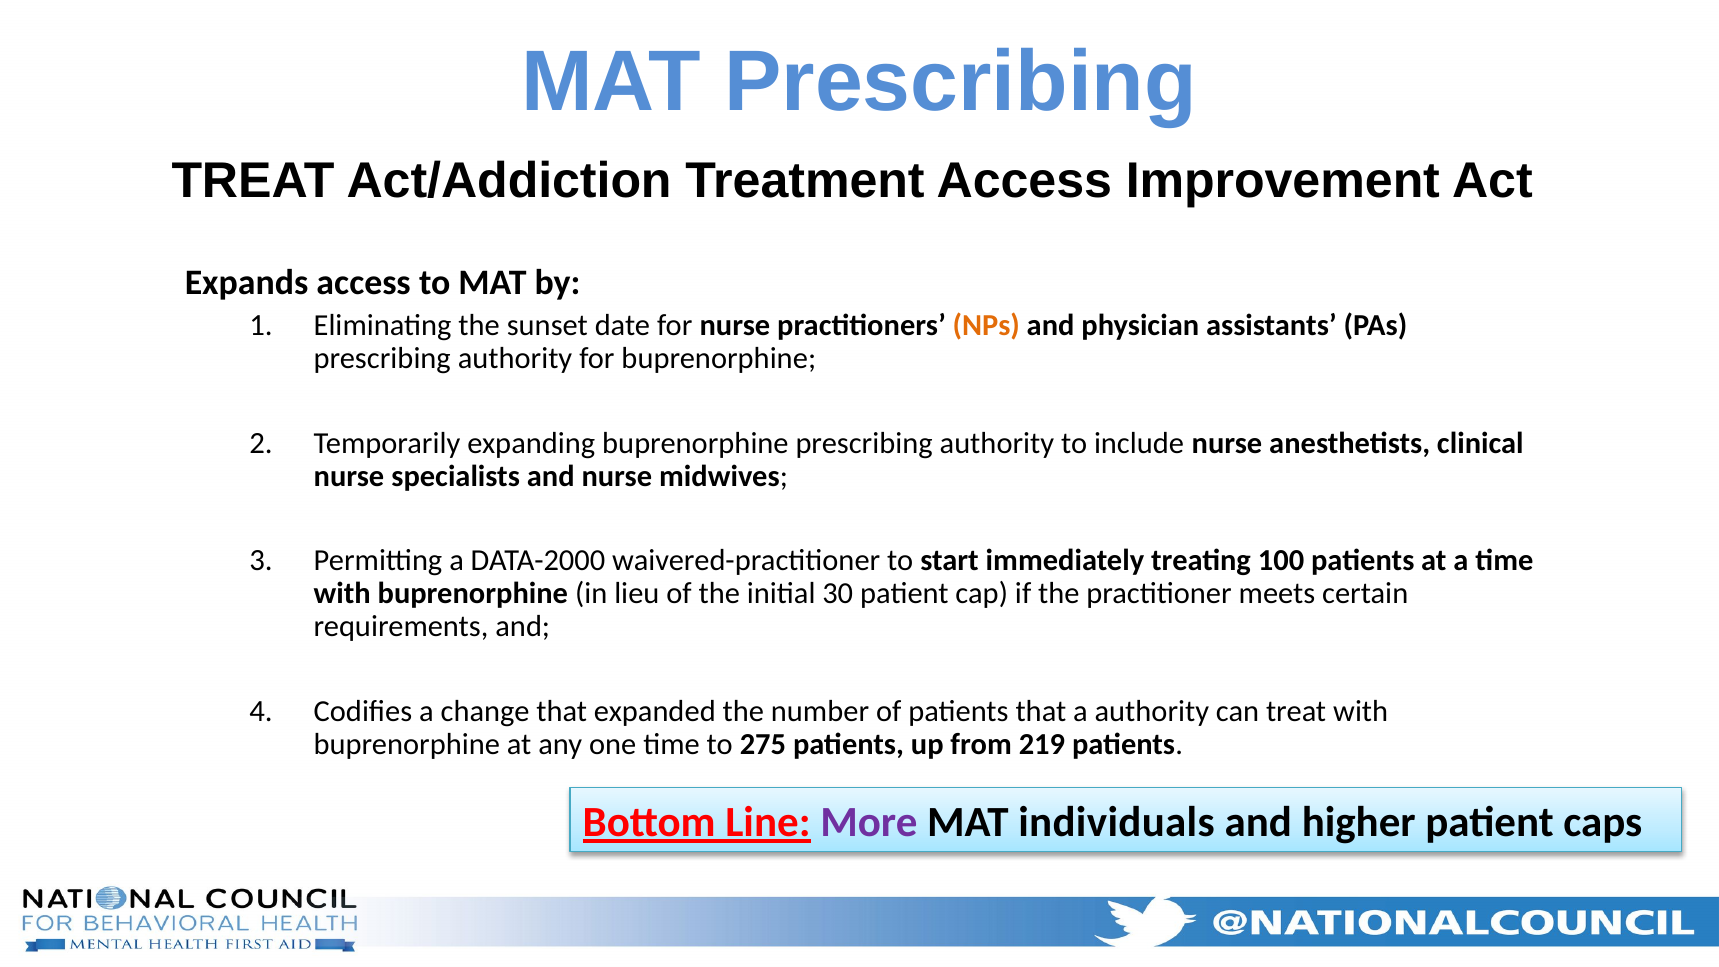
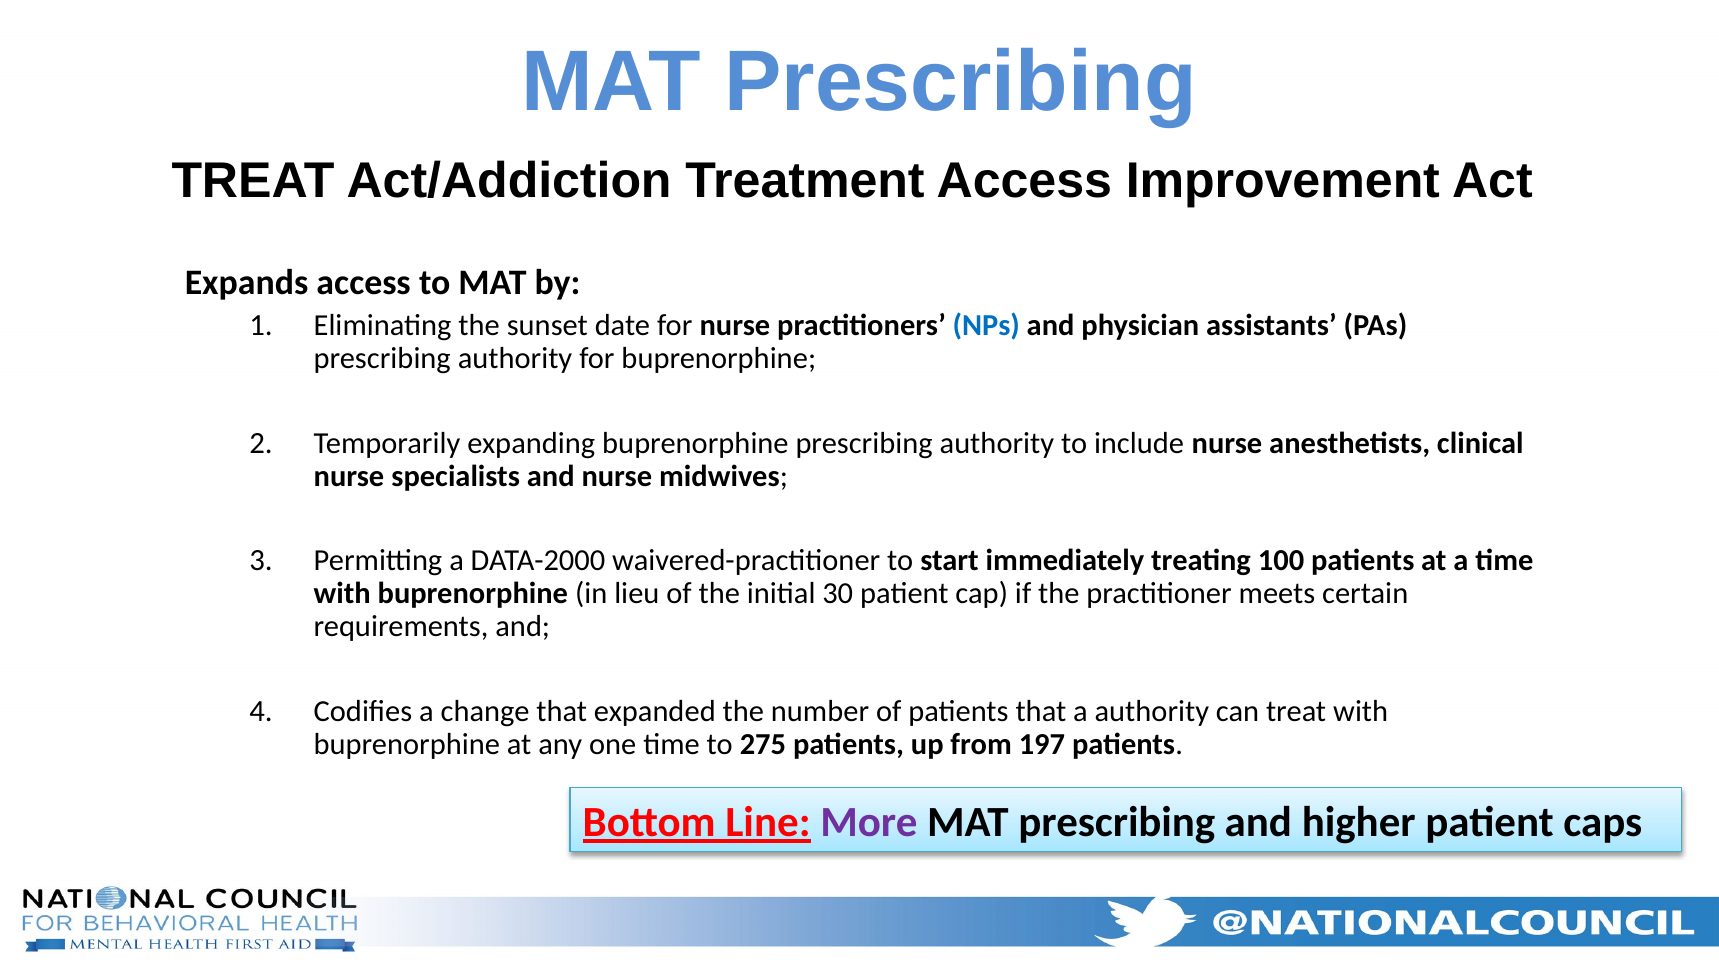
NPs colour: orange -> blue (986, 325)
219: 219 -> 197 (1042, 744)
individuals: individuals -> prescribing (1117, 822)
